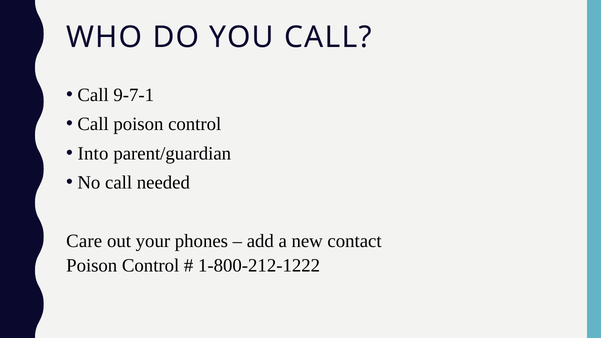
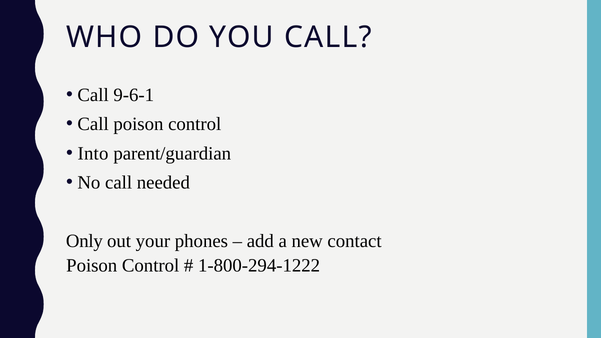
9-7-1: 9-7-1 -> 9-6-1 (134, 95)
Care: Care -> Only (84, 241)
1-800-212-1222: 1-800-212-1222 -> 1-800-294-1222 (259, 266)
